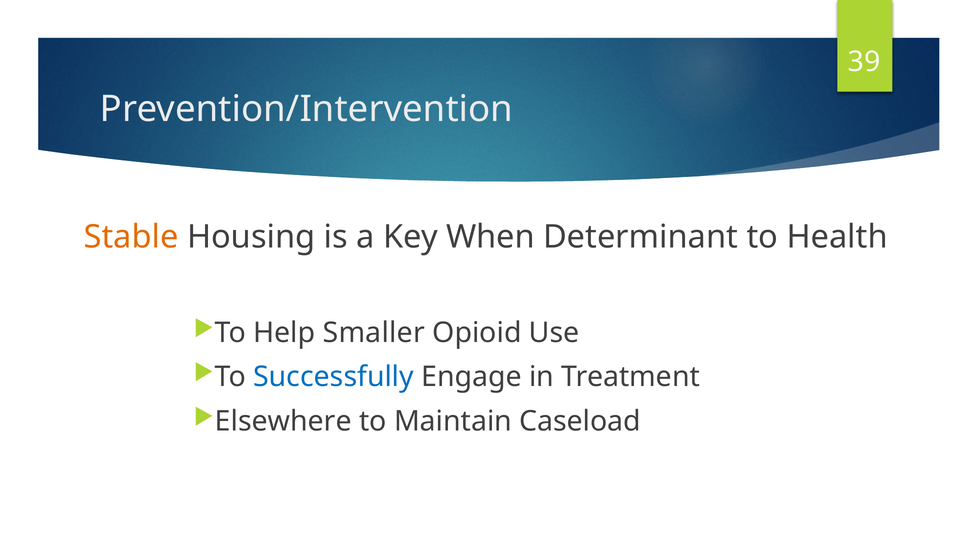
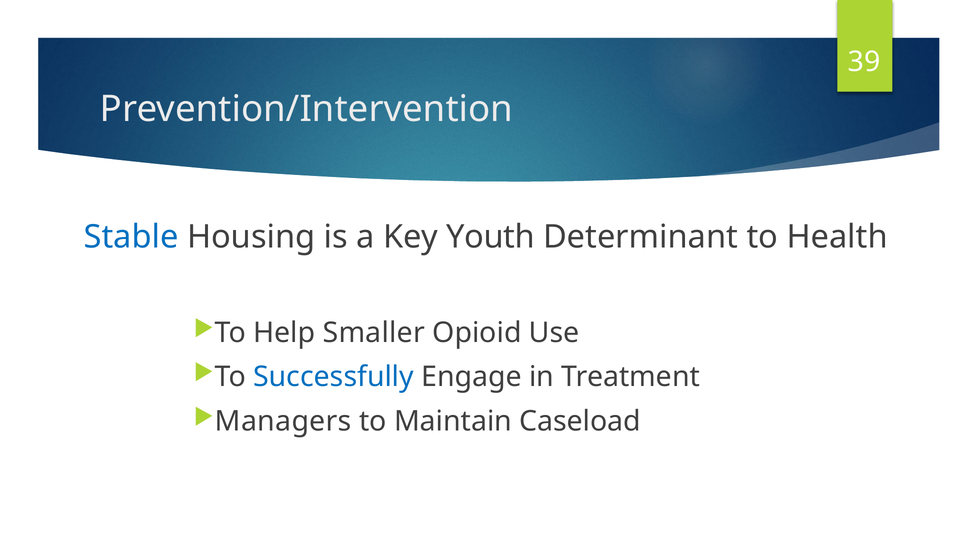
Stable colour: orange -> blue (131, 237)
When: When -> Youth (491, 237)
Elsewhere: Elsewhere -> Managers (283, 421)
